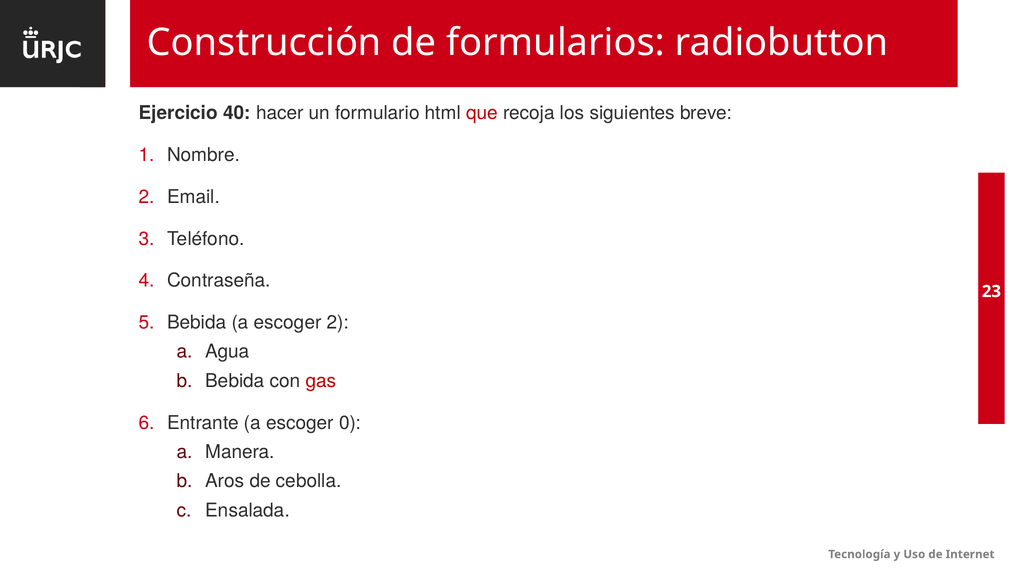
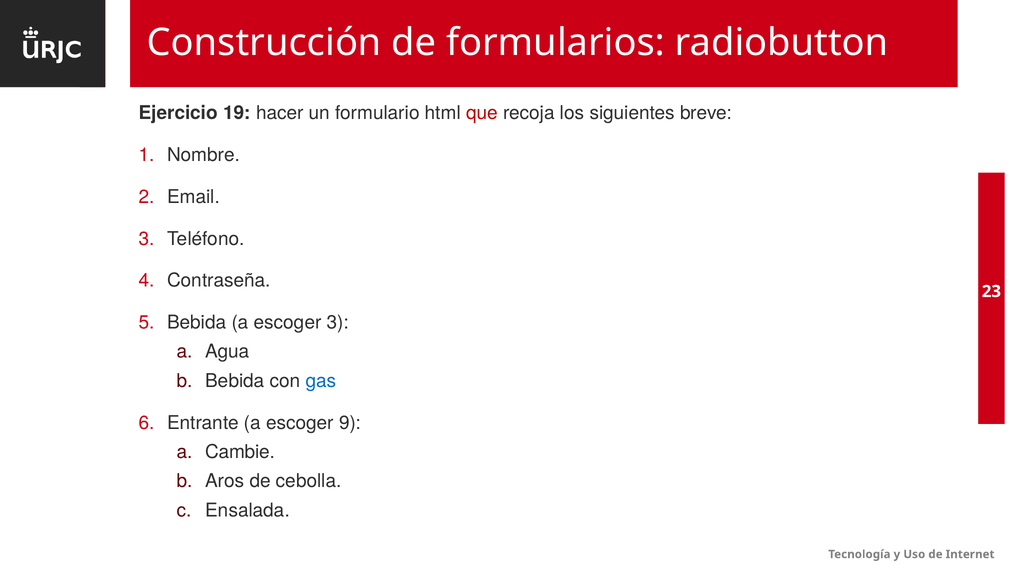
40: 40 -> 19 (237, 113)
escoger 2: 2 -> 3 (338, 322)
gas colour: red -> blue (321, 381)
0: 0 -> 9 (350, 423)
Manera: Manera -> Cambie (240, 452)
